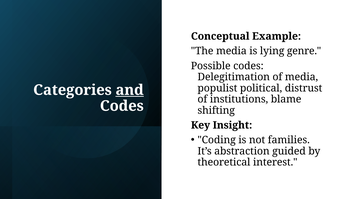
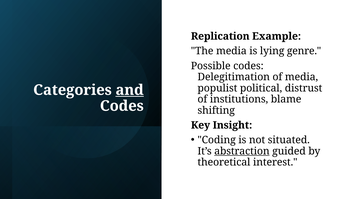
Conceptual: Conceptual -> Replication (220, 36)
families: families -> situated (289, 140)
abstraction underline: none -> present (242, 151)
